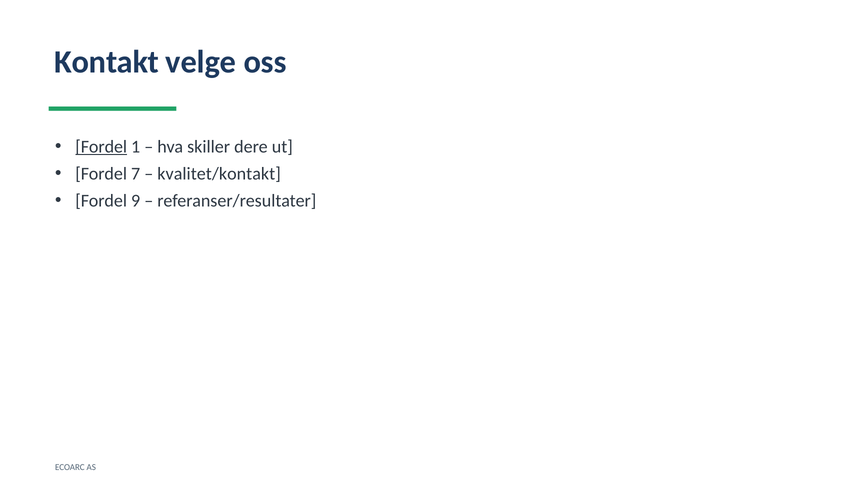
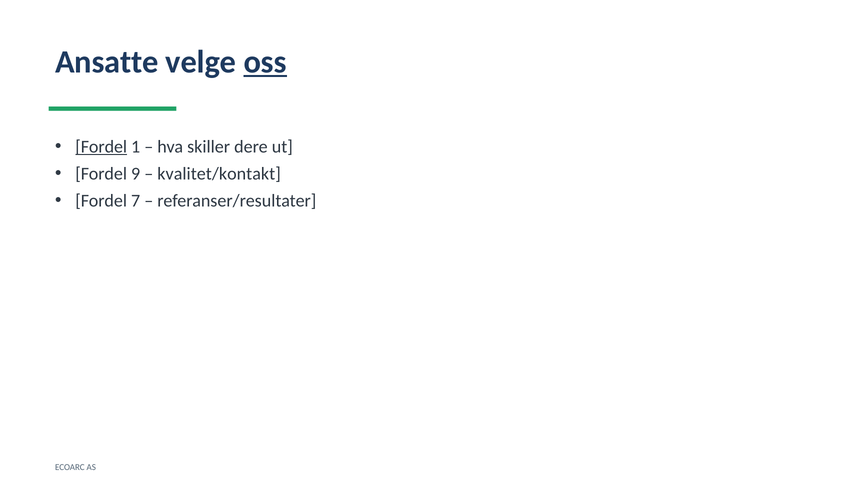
Kontakt: Kontakt -> Ansatte (107, 62)
oss underline: none -> present (265, 62)
7: 7 -> 9 (136, 174)
9: 9 -> 7 (136, 201)
